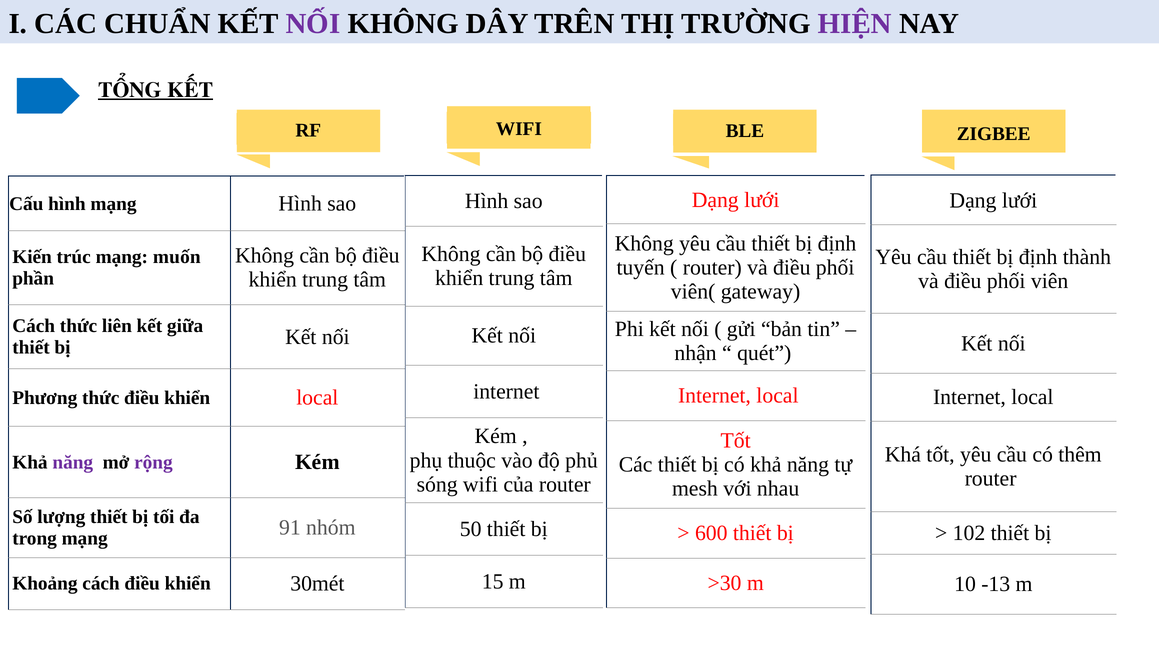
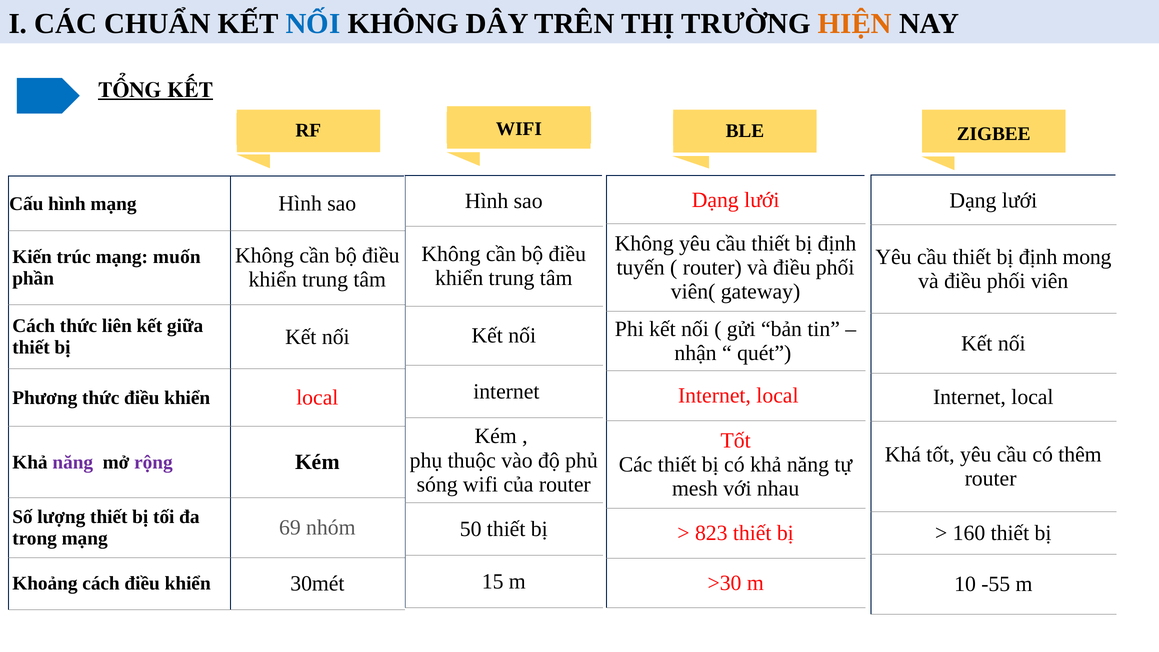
NỐI colour: purple -> blue (313, 24)
HIỆN colour: purple -> orange (855, 24)
thành: thành -> mong (1087, 257)
102: 102 -> 160 (969, 533)
600: 600 -> 823 (711, 533)
91: 91 -> 69 (290, 528)
-13: -13 -> -55 (996, 584)
